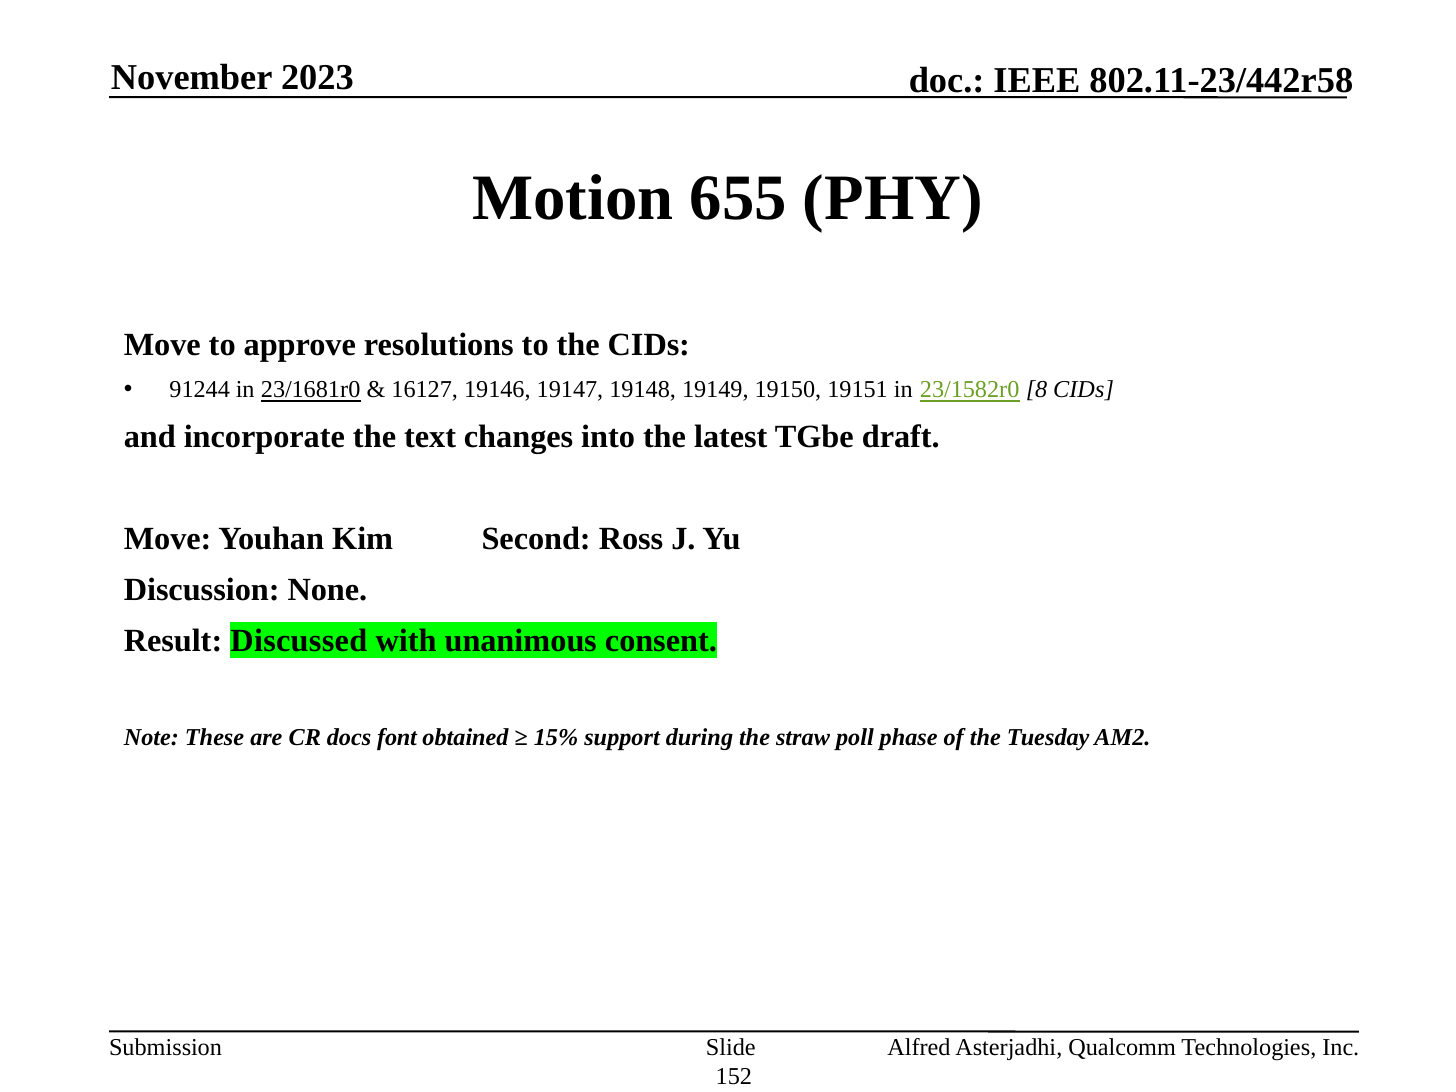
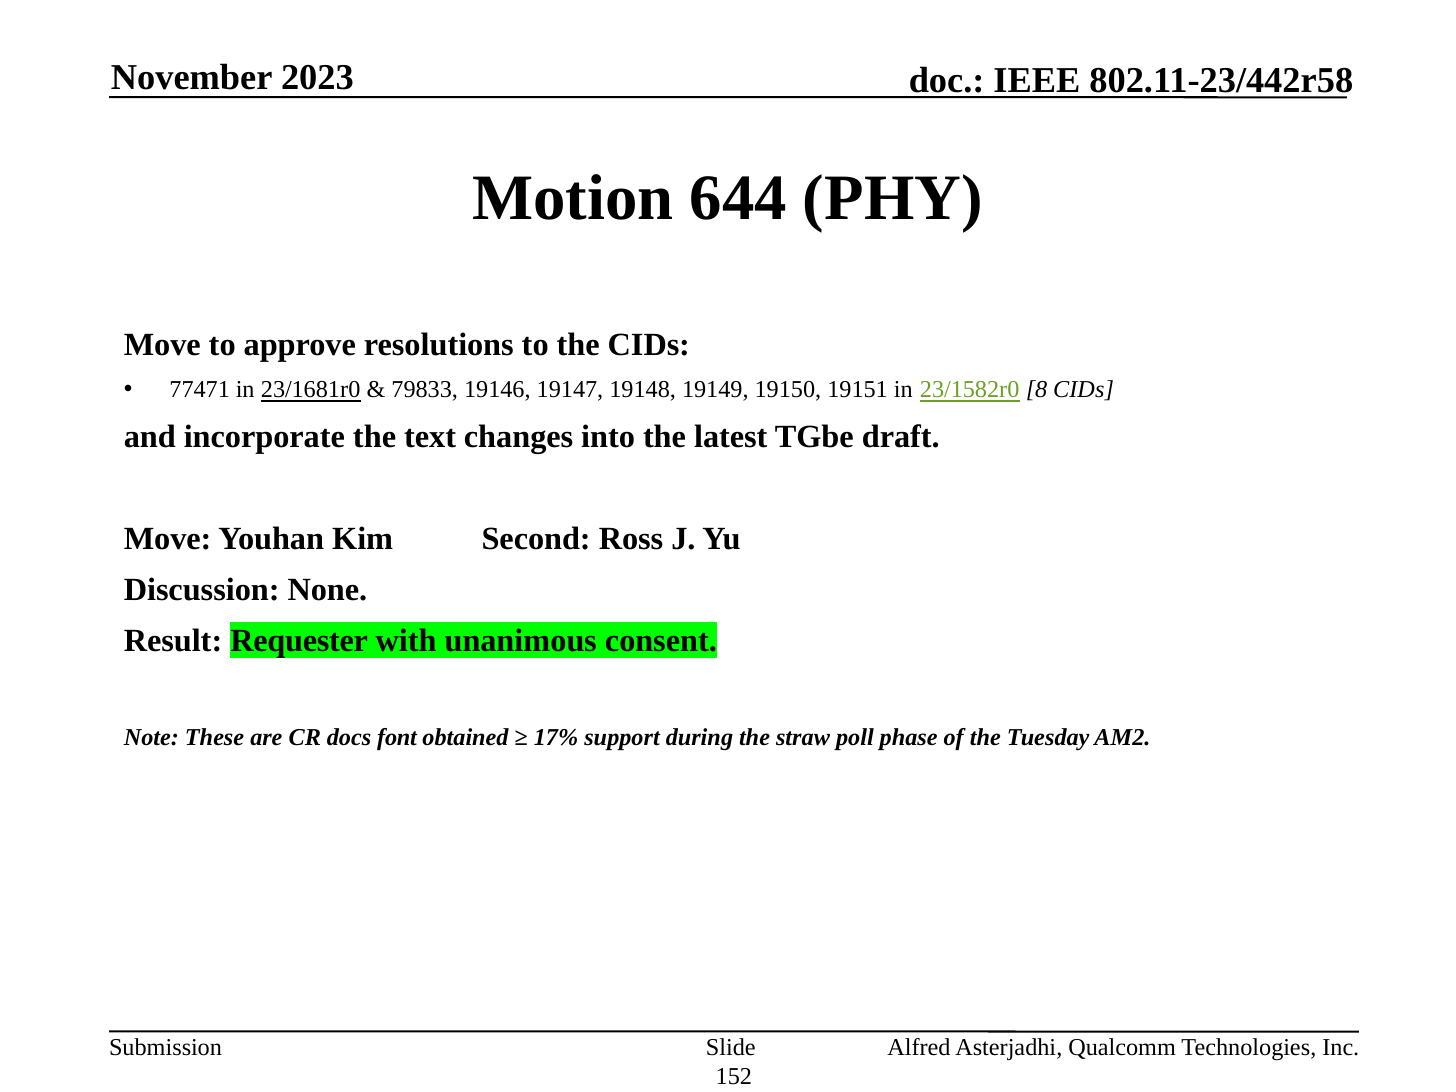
655: 655 -> 644 (738, 198)
91244: 91244 -> 77471 (200, 390)
16127: 16127 -> 79833 (425, 390)
Discussed: Discussed -> Requester (299, 641)
15%: 15% -> 17% (556, 737)
